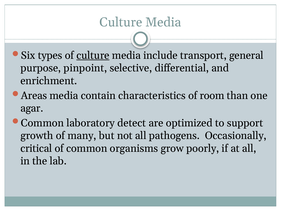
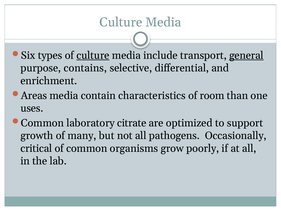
general underline: none -> present (246, 55)
pinpoint: pinpoint -> contains (85, 68)
agar: agar -> uses (32, 108)
detect: detect -> citrate (132, 123)
